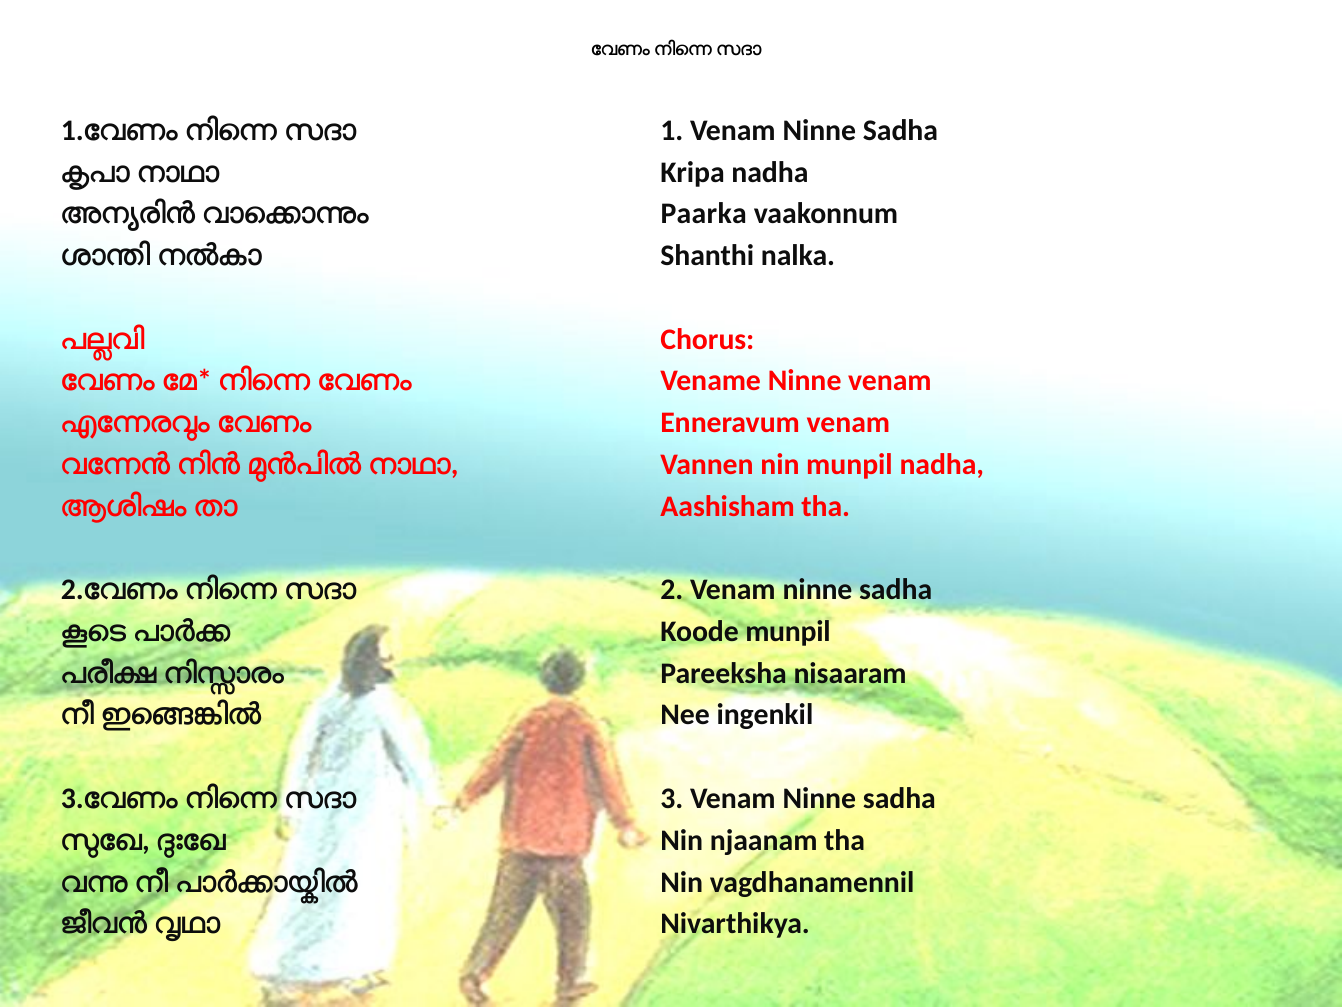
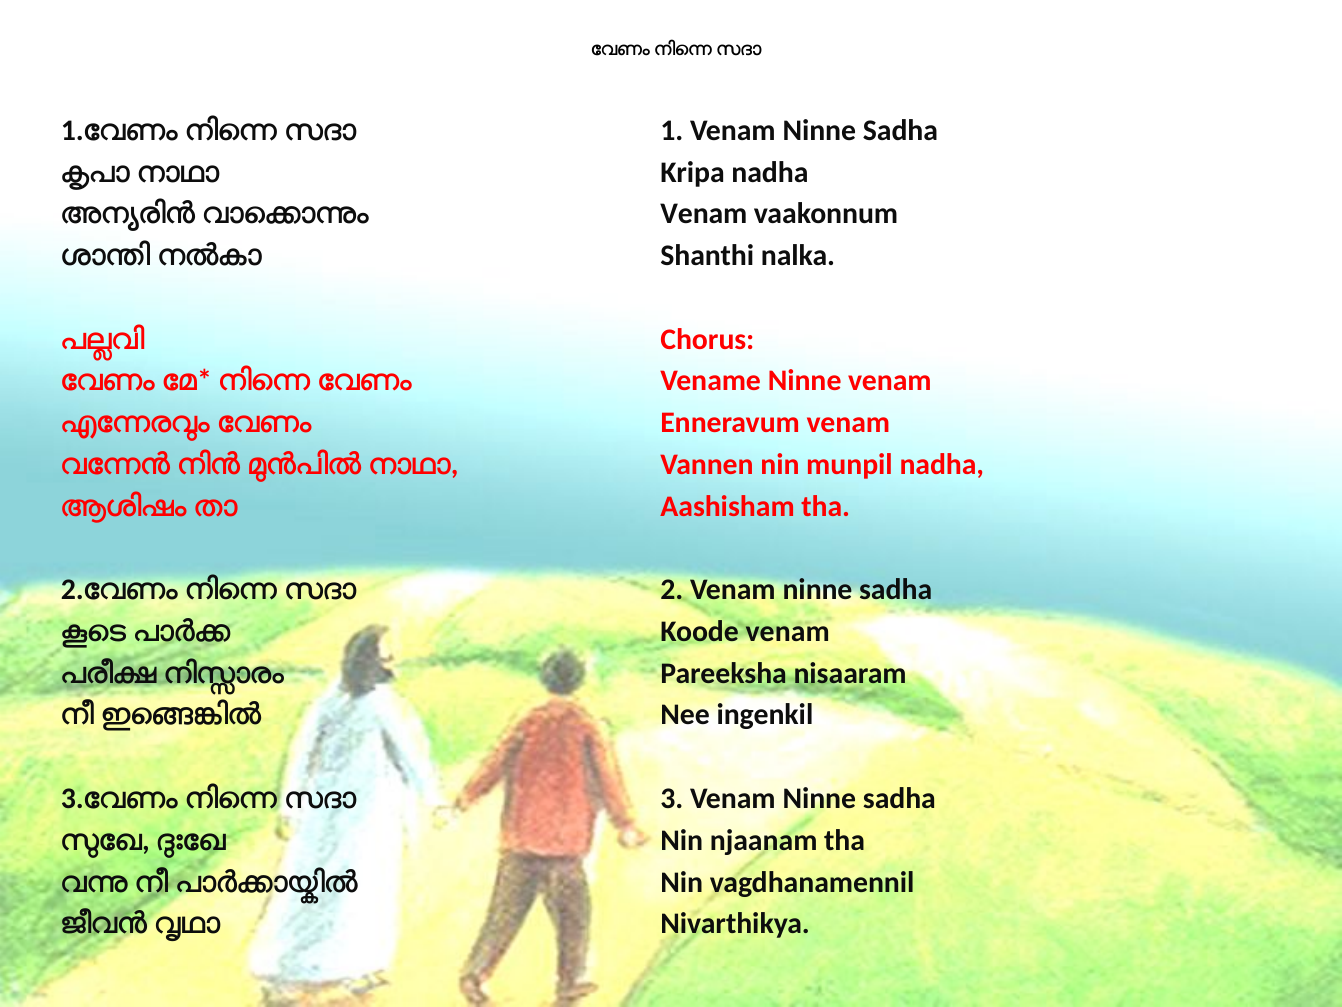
Paarka: Paarka -> Venam (704, 214)
Koode munpil: munpil -> venam (788, 631)
